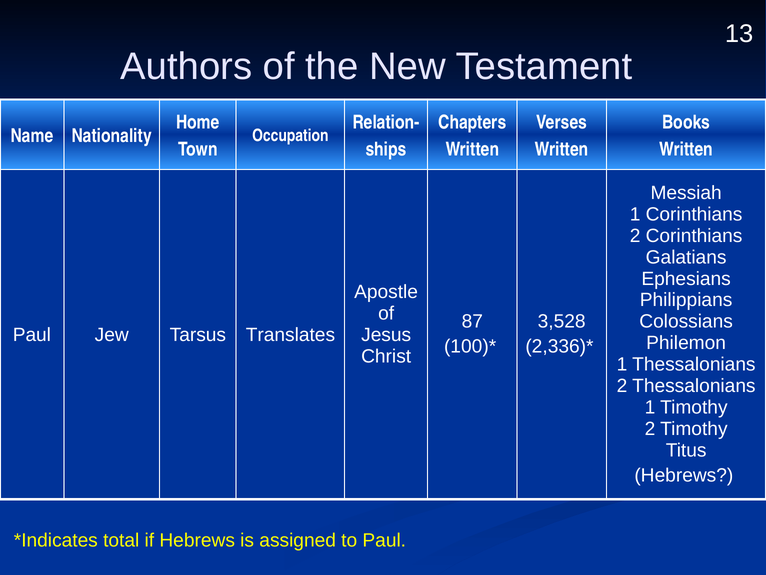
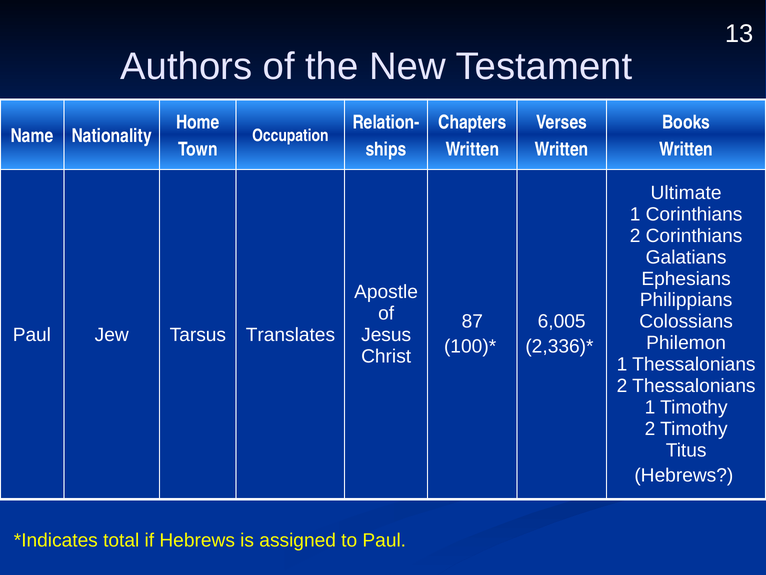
Messiah: Messiah -> Ultimate (686, 193)
3,528: 3,528 -> 6,005 (562, 321)
